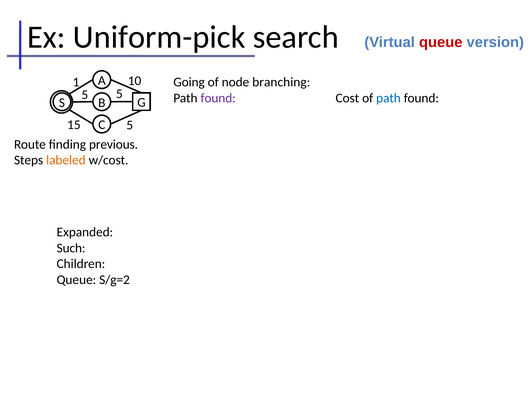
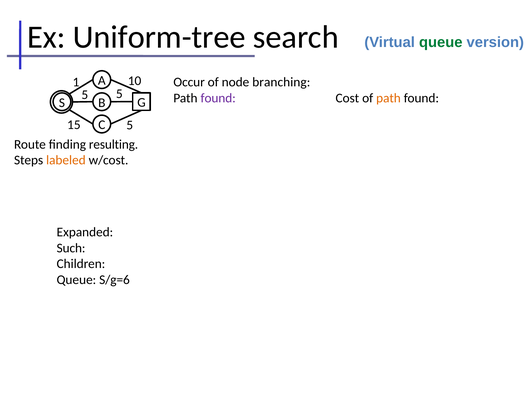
Uniform-pick: Uniform-pick -> Uniform-tree (159, 37)
queue colour: red -> green (441, 42)
Going: Going -> Occur (189, 82)
path colour: blue -> orange (388, 98)
previous: previous -> resulting (114, 144)
S/g=2: S/g=2 -> S/g=6 (114, 280)
